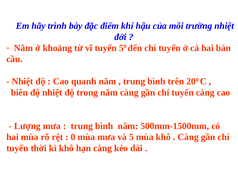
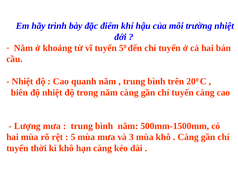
0: 0 -> 5 (73, 137)
5: 5 -> 3 (131, 137)
